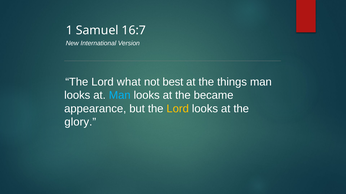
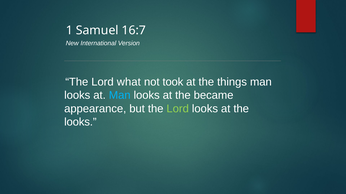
best: best -> took (173, 82)
Lord colour: yellow -> light green (178, 109)
glory: glory -> looks (80, 122)
